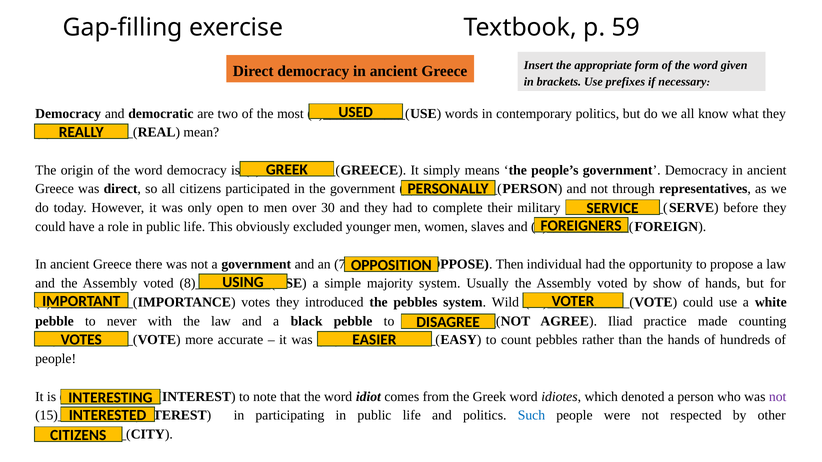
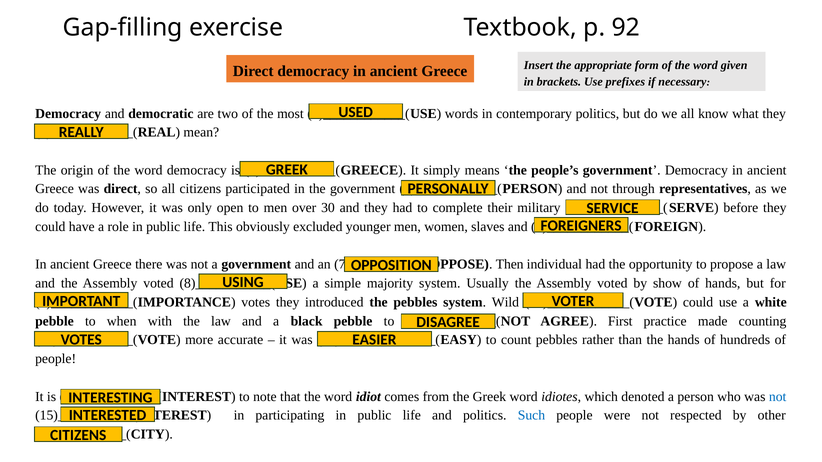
59: 59 -> 92 (626, 28)
never: never -> when (122, 321)
Iliad: Iliad -> First (620, 321)
not colour: purple -> blue (778, 397)
